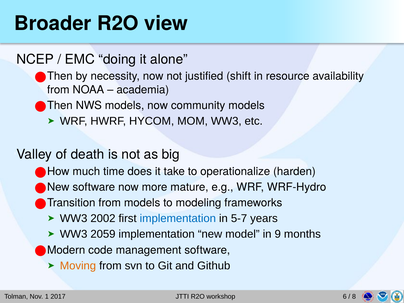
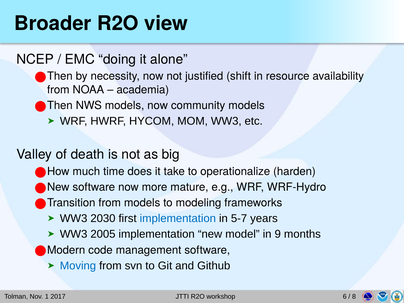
2002: 2002 -> 2030 (103, 219)
2059: 2059 -> 2005 (103, 234)
Moving colour: orange -> blue (78, 266)
